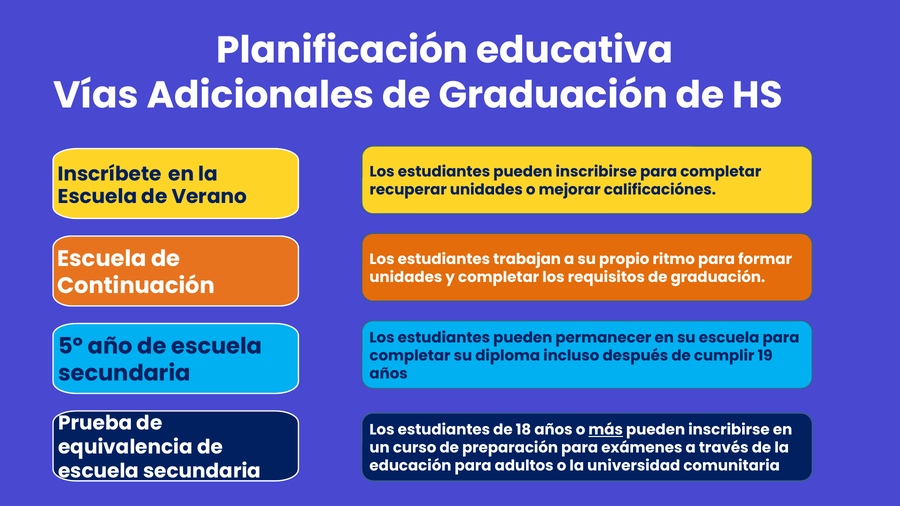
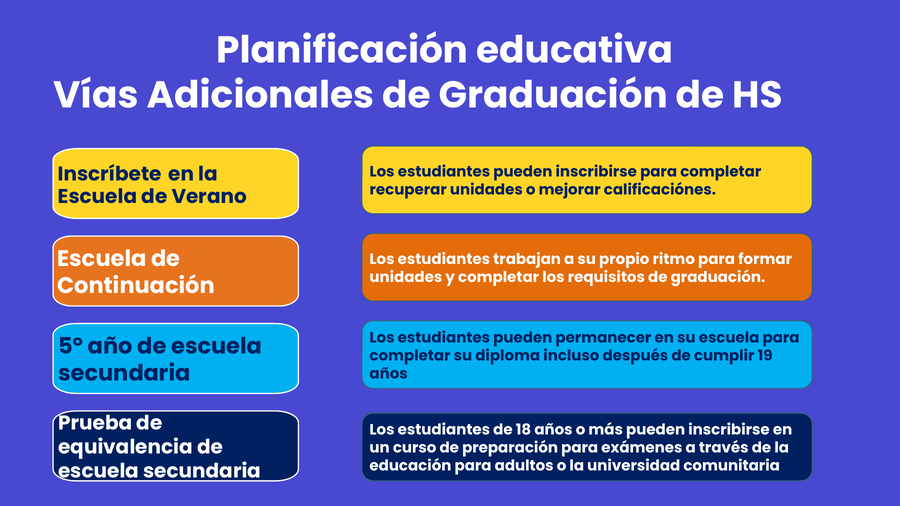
más underline: present -> none (606, 430)
